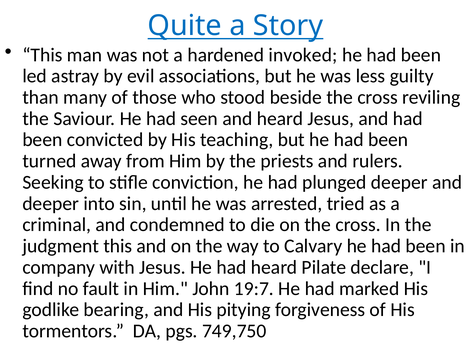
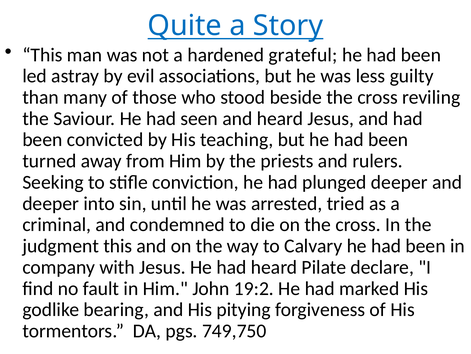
invoked: invoked -> grateful (303, 55)
19:7: 19:7 -> 19:2 (254, 288)
